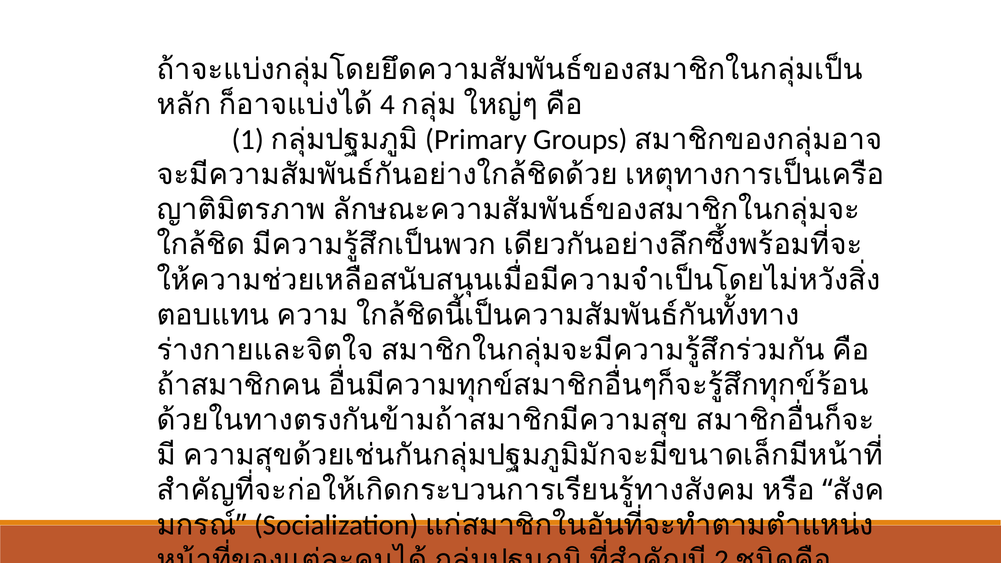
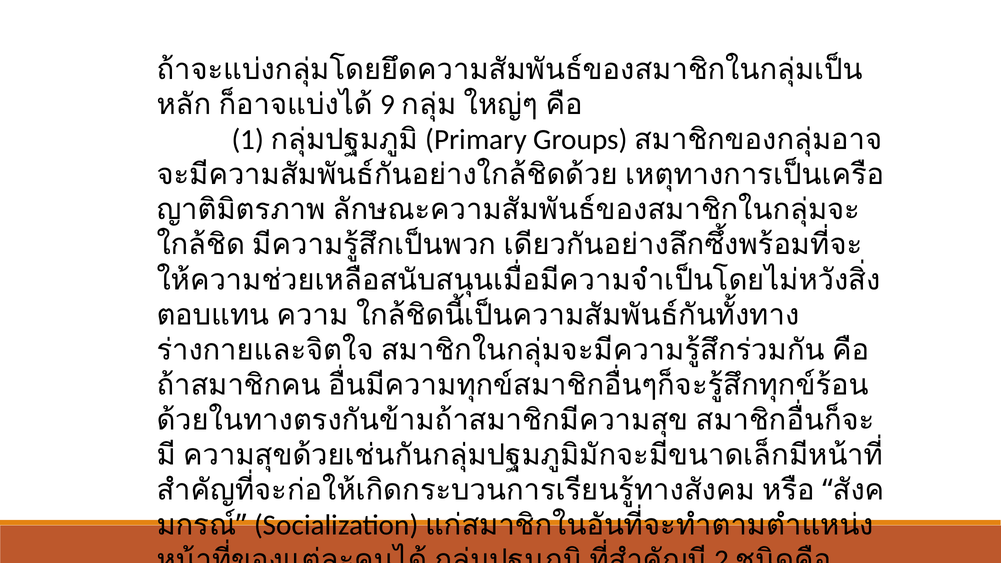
4: 4 -> 9 (388, 105)
